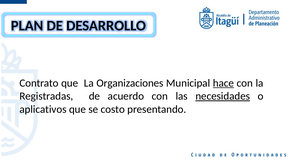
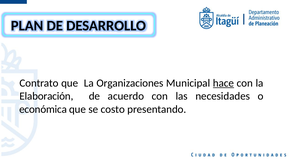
Registradas: Registradas -> Elaboración (46, 96)
necesidades underline: present -> none (223, 96)
aplicativos: aplicativos -> económica (43, 109)
